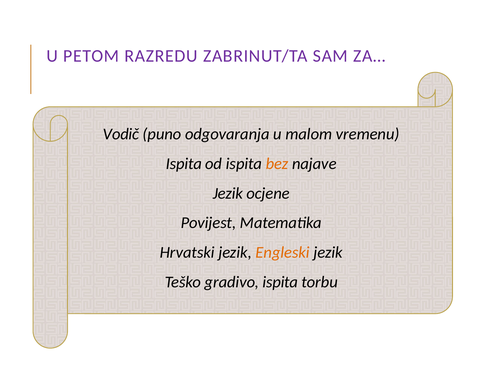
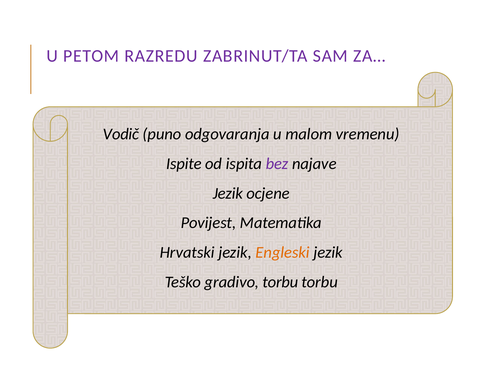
Ispita: Ispita -> Ispite (184, 164)
bez colour: orange -> purple (277, 164)
gradivo ispita: ispita -> torbu (280, 282)
